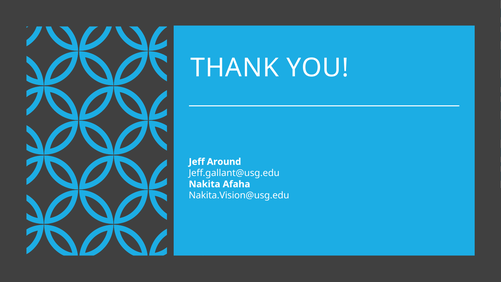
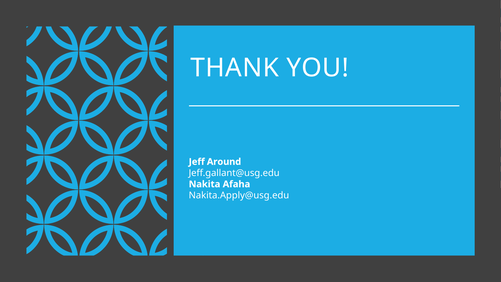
Nakita.Vision@usg.edu: Nakita.Vision@usg.edu -> Nakita.Apply@usg.edu (239, 195)
